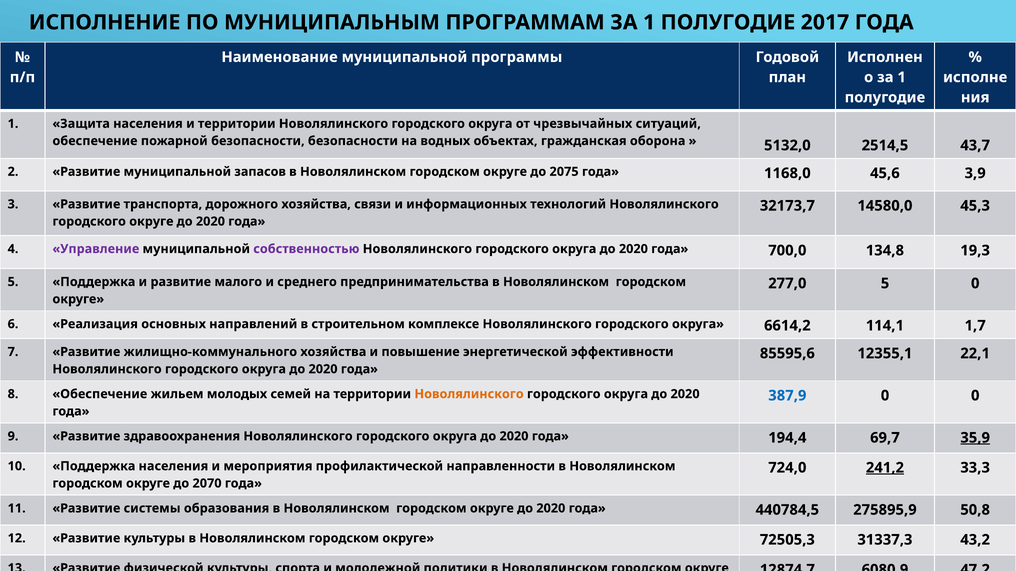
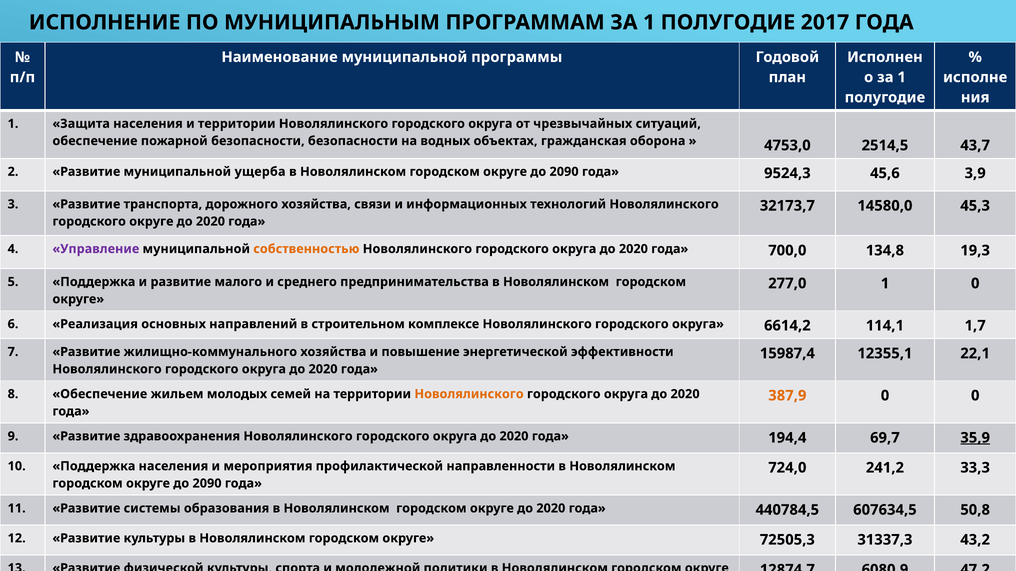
5132,0: 5132,0 -> 4753,0 (787, 146)
запасов: запасов -> ущерба (260, 172)
2075: 2075 -> 2090 (564, 172)
1168,0: 1168,0 -> 9524,3 (787, 173)
собственностью colour: purple -> orange (306, 249)
277,0 5: 5 -> 1 (885, 284)
85595,6: 85595,6 -> 15987,4 (787, 354)
387,9 colour: blue -> orange (787, 396)
241,2 underline: present -> none (885, 468)
2070: 2070 -> 2090 (207, 484)
275895,9: 275895,9 -> 607634,5 (885, 510)
